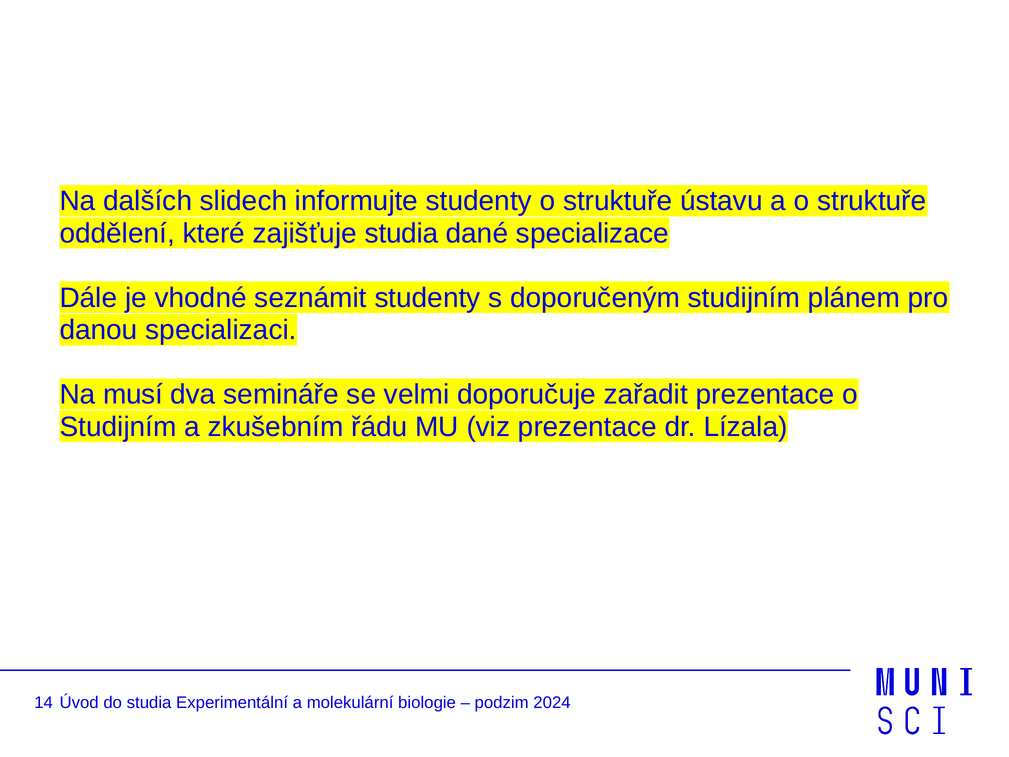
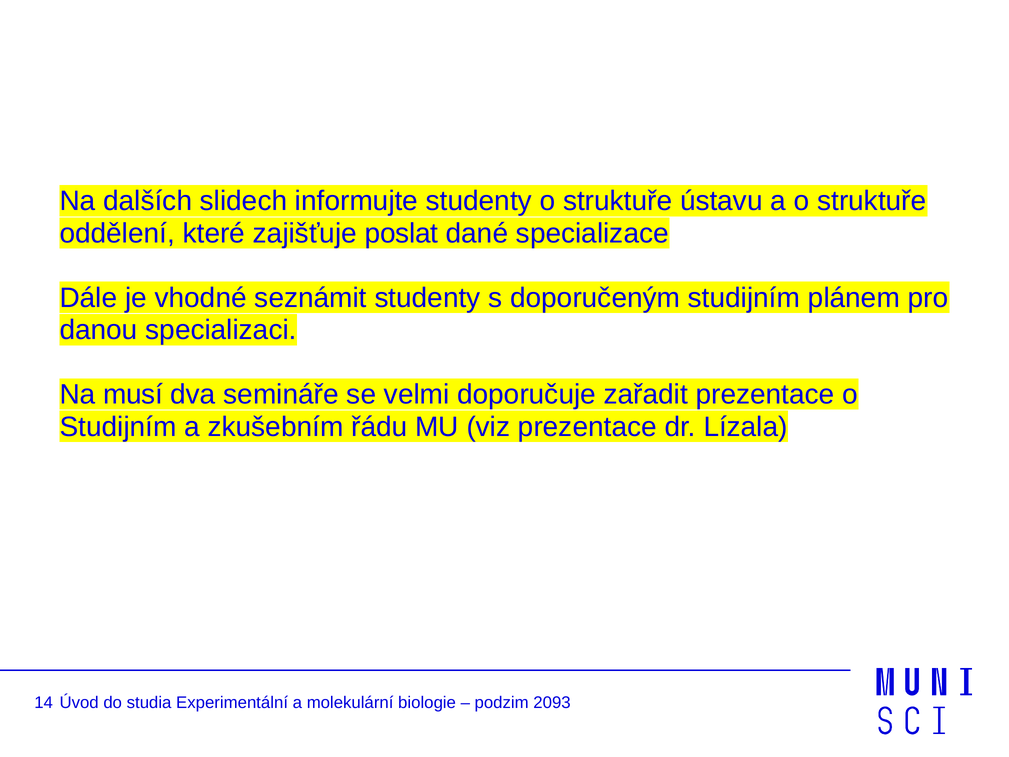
zajišťuje studia: studia -> poslat (402, 233)
2024: 2024 -> 2093 (552, 702)
